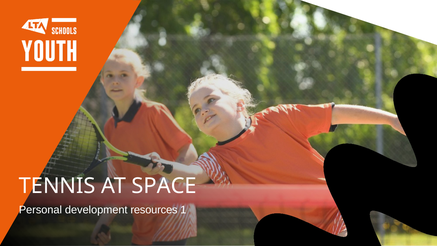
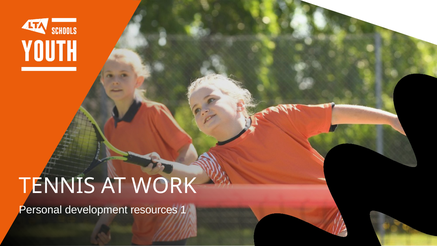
SPACE: SPACE -> WORK (164, 186)
